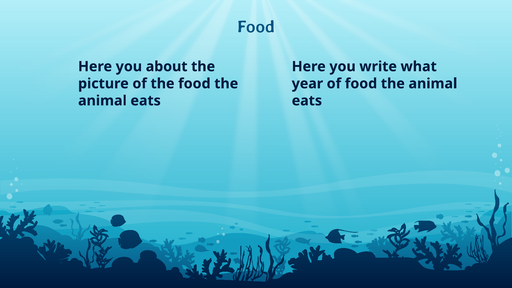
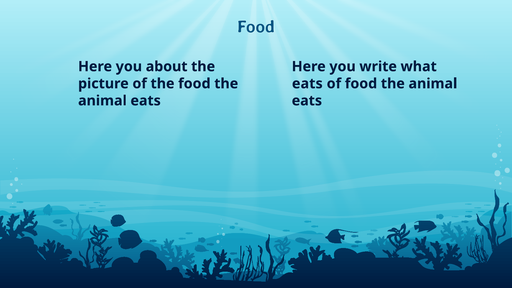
year: year -> eats (307, 84)
